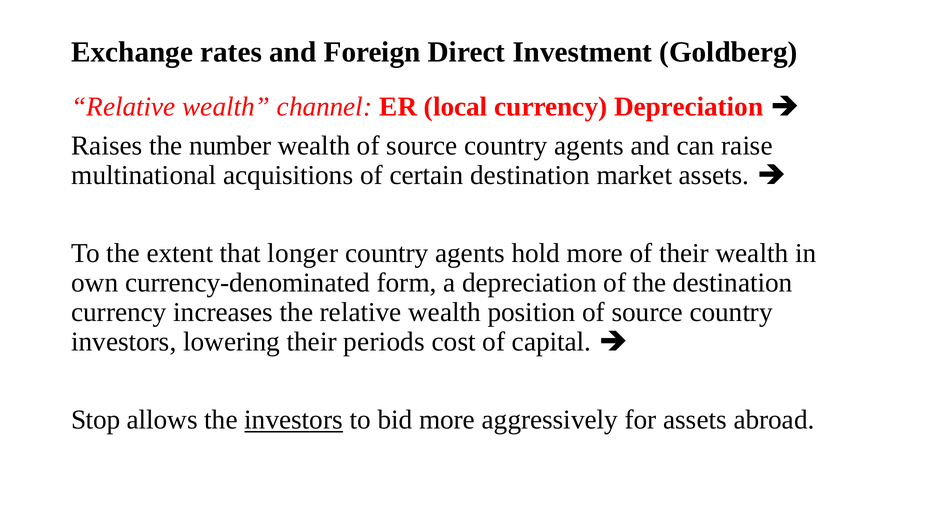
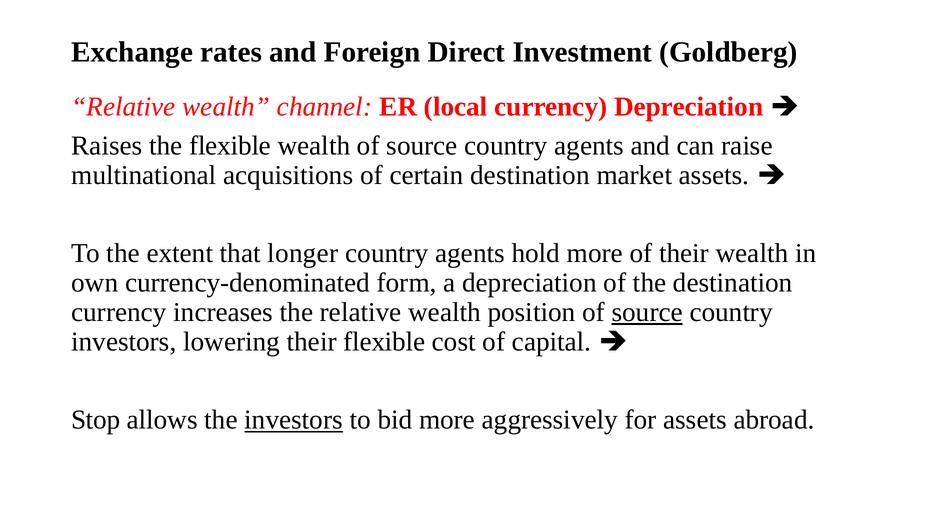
the number: number -> flexible (230, 146)
source underline: none -> present (647, 312)
their periods: periods -> flexible (384, 342)
